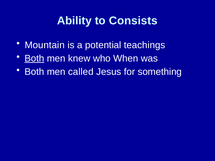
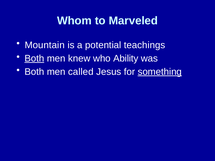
Ability: Ability -> Whom (74, 21)
Consists: Consists -> Marveled (133, 21)
When: When -> Ability (126, 58)
something underline: none -> present (160, 72)
